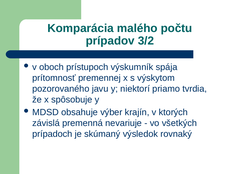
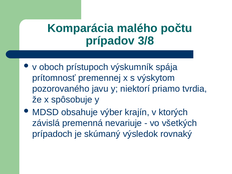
3/2: 3/2 -> 3/8 (146, 41)
